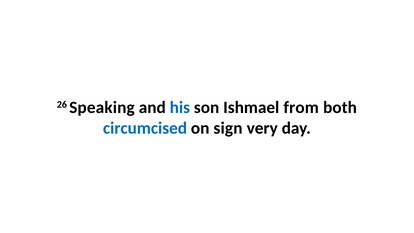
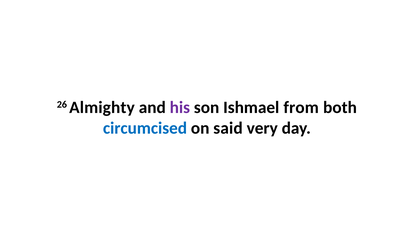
Speaking: Speaking -> Almighty (102, 107)
his colour: blue -> purple (180, 107)
sign: sign -> said (228, 128)
